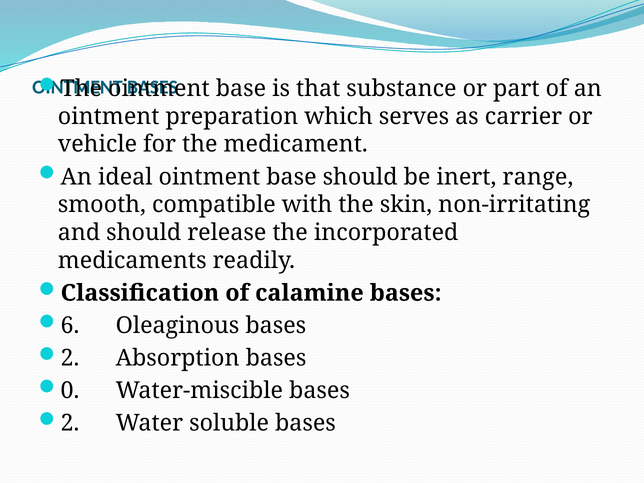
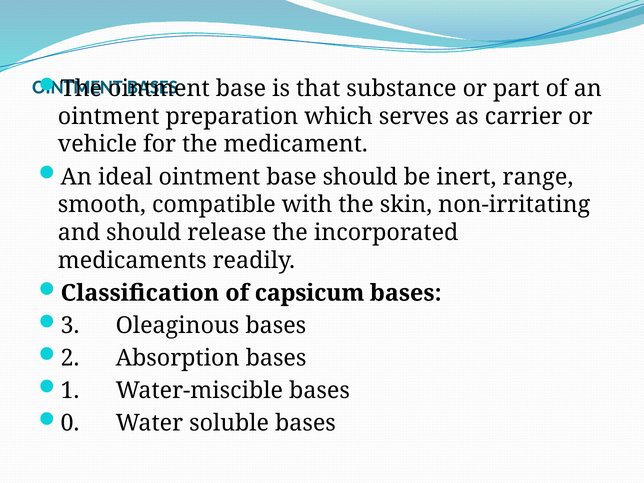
calamine: calamine -> capsicum (310, 293)
6: 6 -> 3 (70, 326)
0: 0 -> 1 (70, 391)
2: 2 -> 0 (70, 423)
